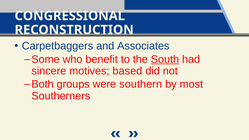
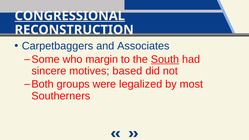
CONGRESSIONAL underline: none -> present (70, 16)
benefit: benefit -> margin (102, 59)
southern: southern -> legalized (141, 84)
